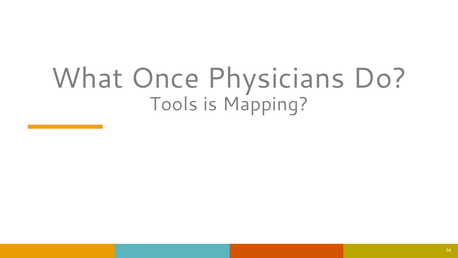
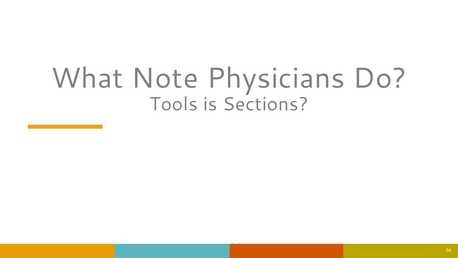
Once: Once -> Note (165, 78)
Mapping: Mapping -> Sections (266, 104)
